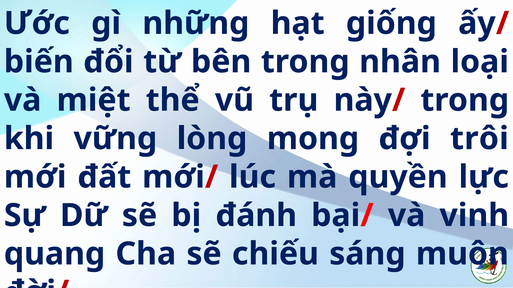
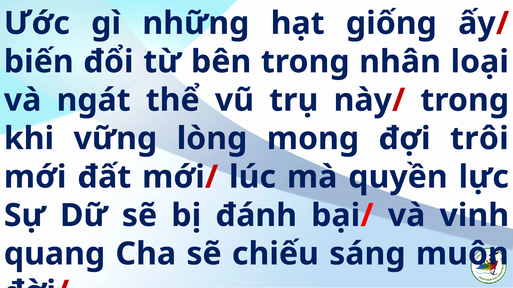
miệt: miệt -> ngát (94, 100)
